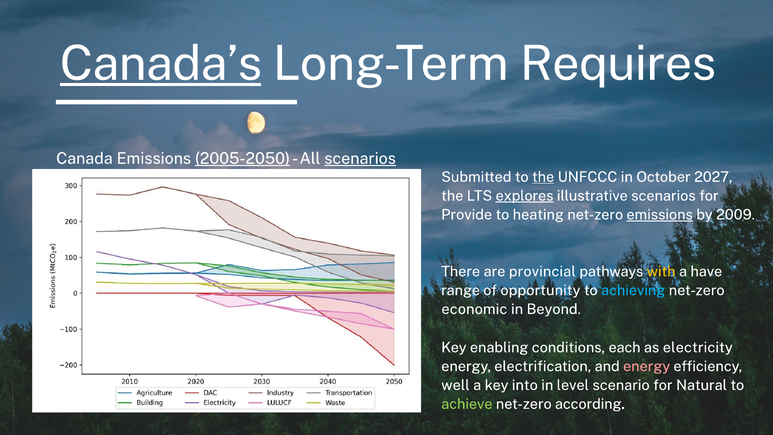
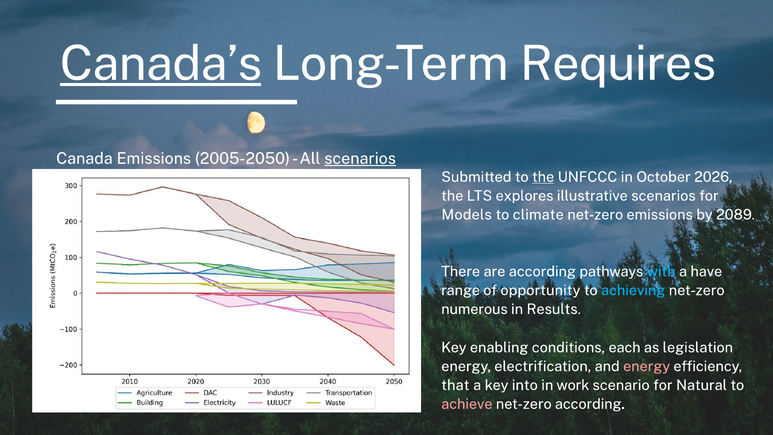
2005-2050 underline: present -> none (242, 158)
2027: 2027 -> 2026 (713, 177)
explores underline: present -> none (525, 196)
Provide: Provide -> Models (467, 215)
heating: heating -> climate (538, 215)
emissions underline: present -> none (660, 215)
2009: 2009 -> 2089 (736, 215)
are provincial: provincial -> according (542, 271)
with colour: yellow -> light blue (661, 271)
economic: economic -> numerous (474, 309)
Beyond: Beyond -> Results (554, 309)
electricity: electricity -> legislation (698, 347)
well: well -> that (455, 385)
level: level -> work (573, 385)
achieve colour: light green -> pink (467, 404)
